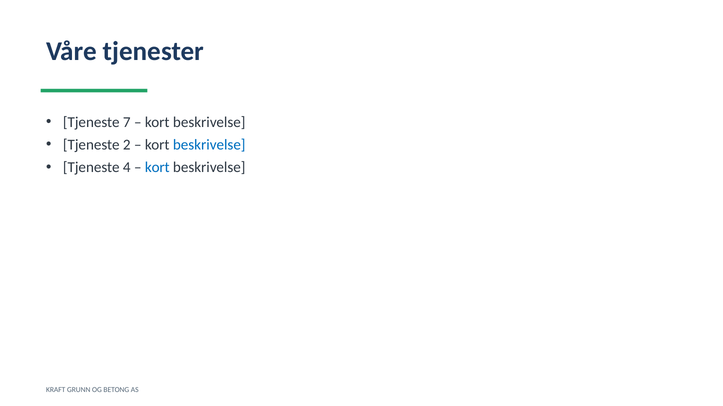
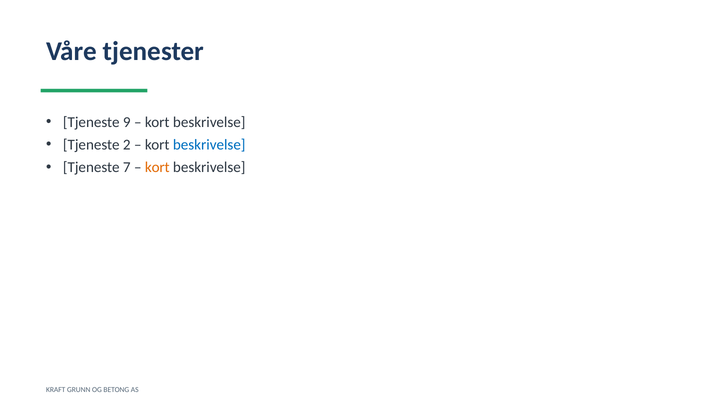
7: 7 -> 9 (127, 122)
4: 4 -> 7 (127, 168)
kort colour: blue -> orange (157, 168)
